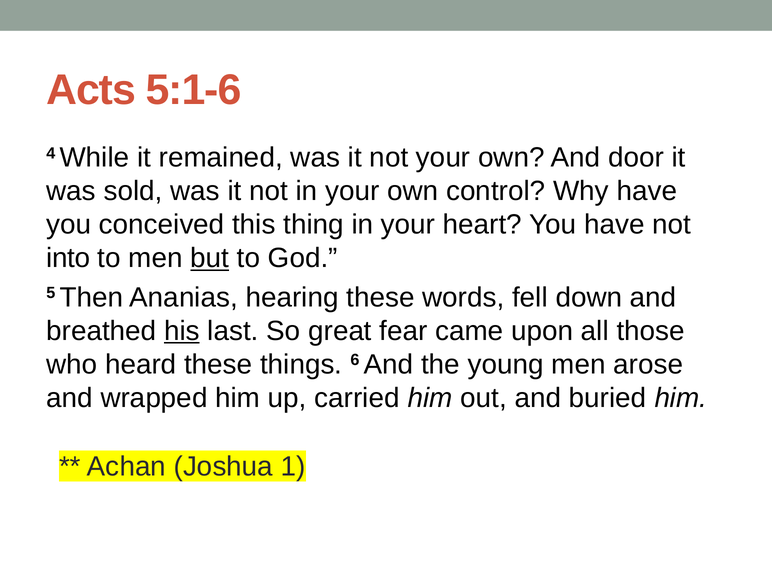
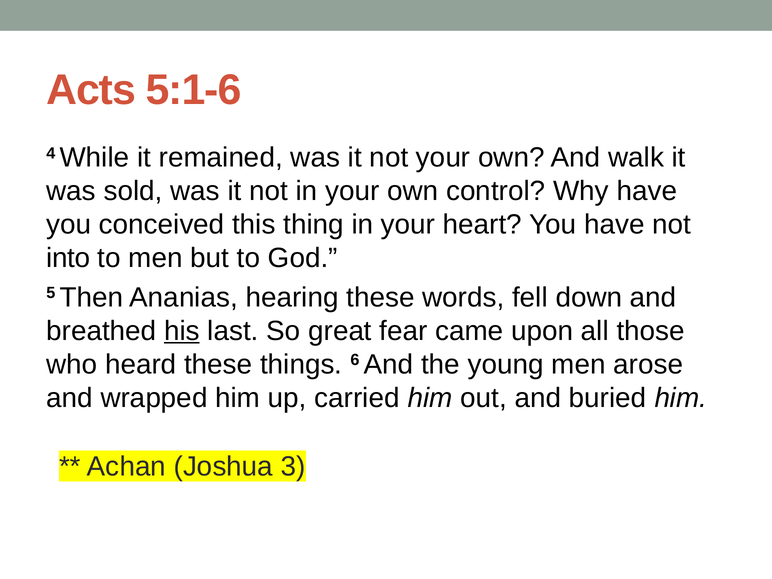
door: door -> walk (636, 158)
but underline: present -> none (210, 258)
1: 1 -> 3 (293, 466)
